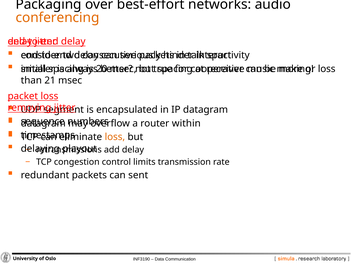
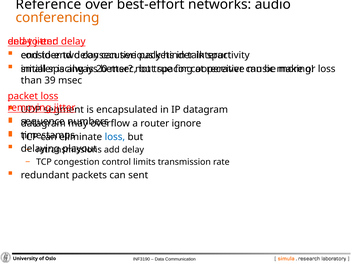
Packaging: Packaging -> Reference (49, 4)
21: 21 -> 39 (50, 81)
within: within -> ignore (186, 123)
loss colour: orange -> blue (115, 137)
